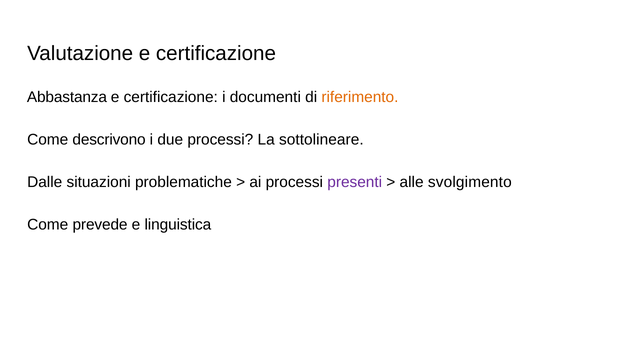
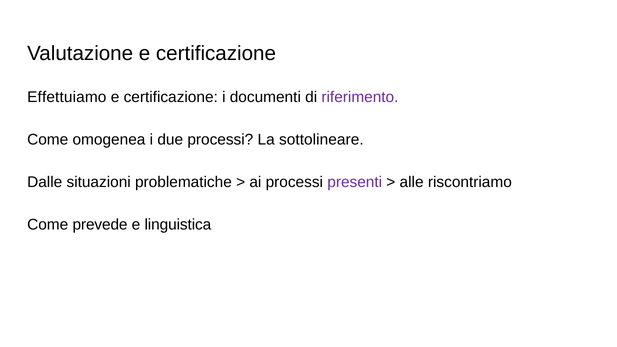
Abbastanza: Abbastanza -> Effettuiamo (67, 97)
riferimento colour: orange -> purple (360, 97)
descrivono: descrivono -> omogenea (109, 140)
svolgimento: svolgimento -> riscontriamo (470, 182)
